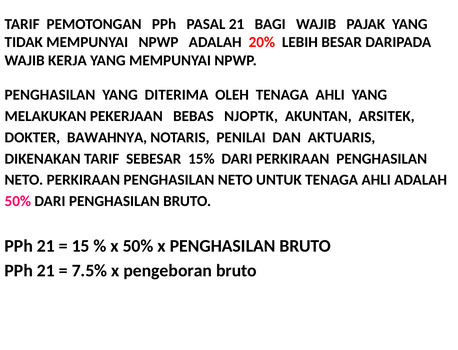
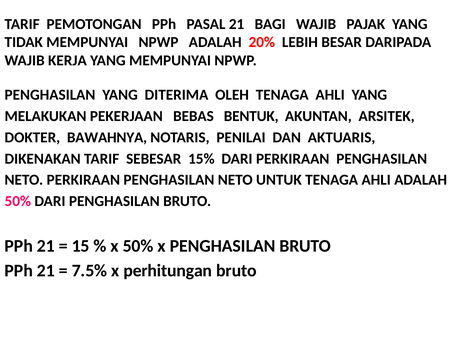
NJOPTK: NJOPTK -> BENTUK (251, 116)
pengeboran: pengeboran -> perhitungan (168, 271)
